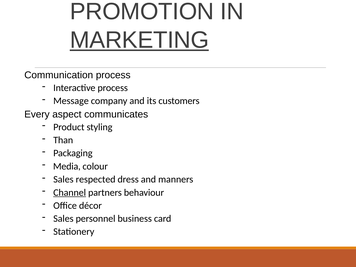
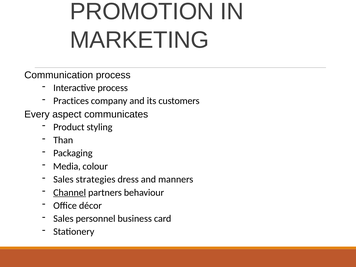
MARKETING underline: present -> none (139, 40)
Message: Message -> Practices (71, 101)
respected: respected -> strategies (96, 179)
